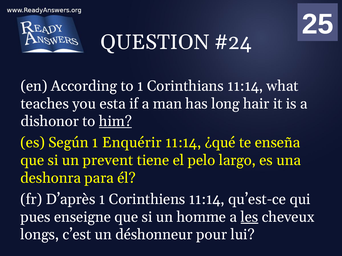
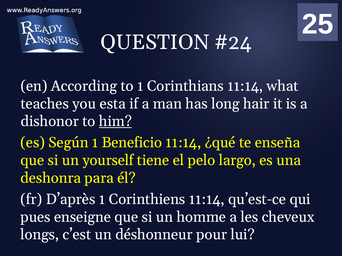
Enquérir: Enquérir -> Beneficio (132, 143)
prevent: prevent -> yourself (108, 161)
les underline: present -> none (249, 217)
